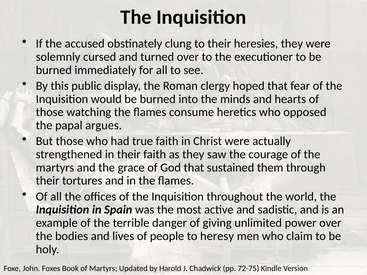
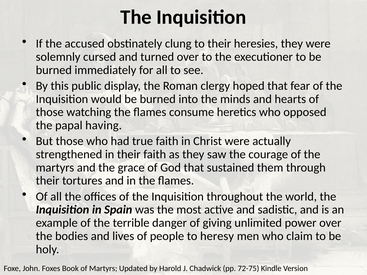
argues: argues -> having (104, 125)
